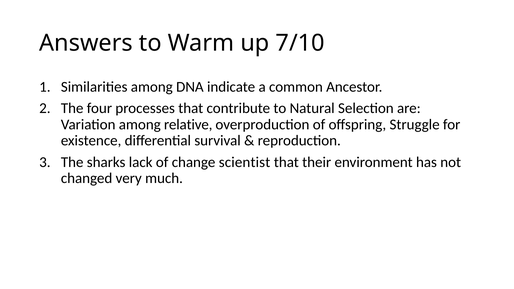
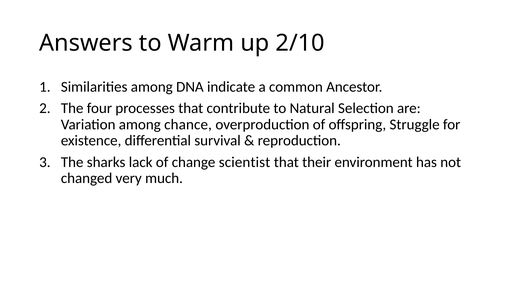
7/10: 7/10 -> 2/10 (300, 43)
relative: relative -> chance (188, 125)
